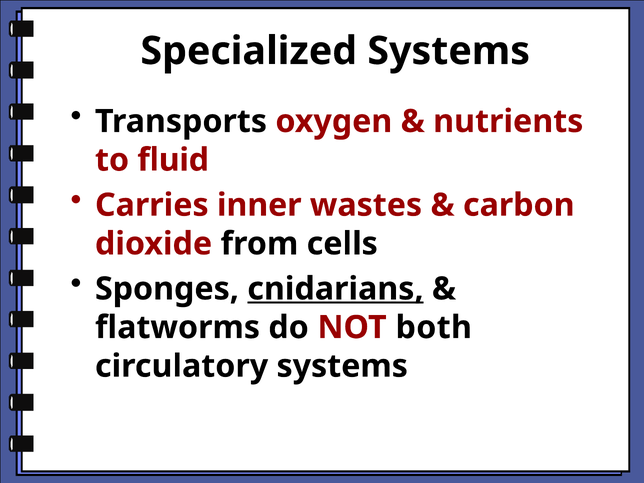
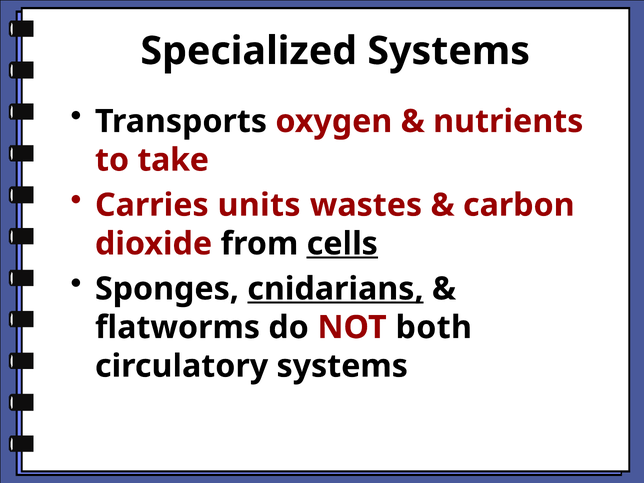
fluid: fluid -> take (173, 160)
inner: inner -> units (259, 205)
cells underline: none -> present (342, 244)
